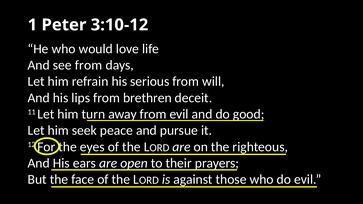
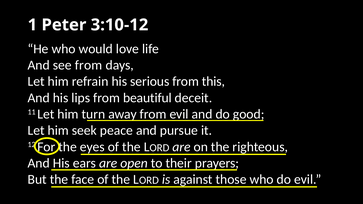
will: will -> this (213, 82)
brethren: brethren -> beautiful (147, 98)
